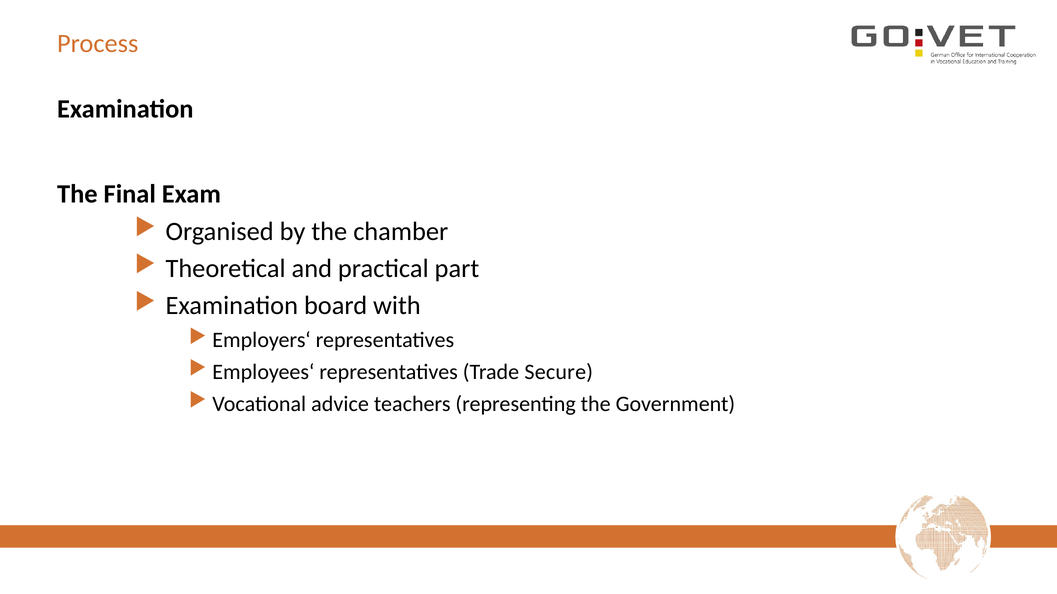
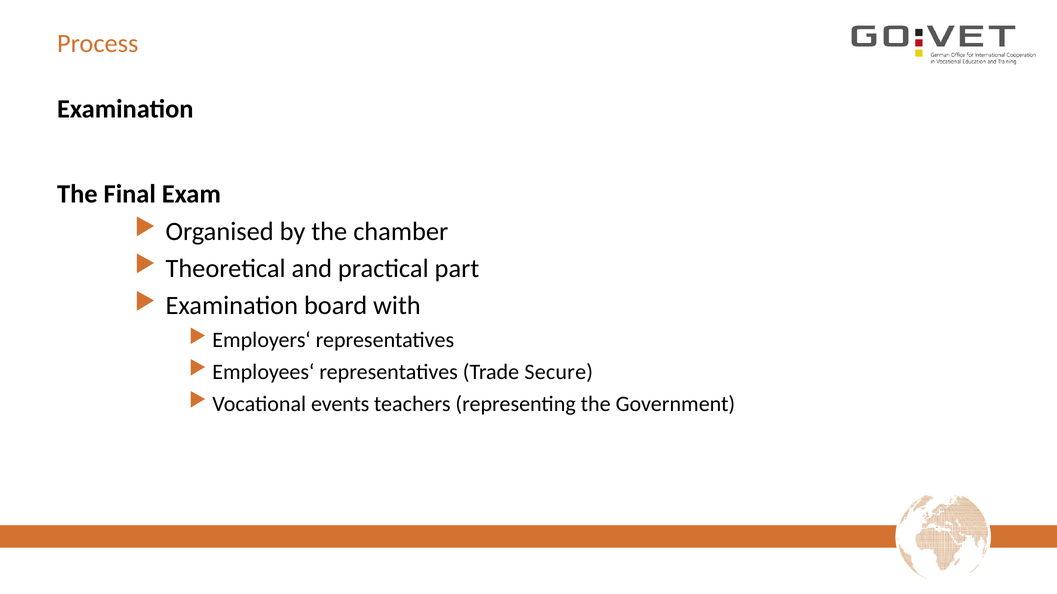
advice: advice -> events (340, 404)
